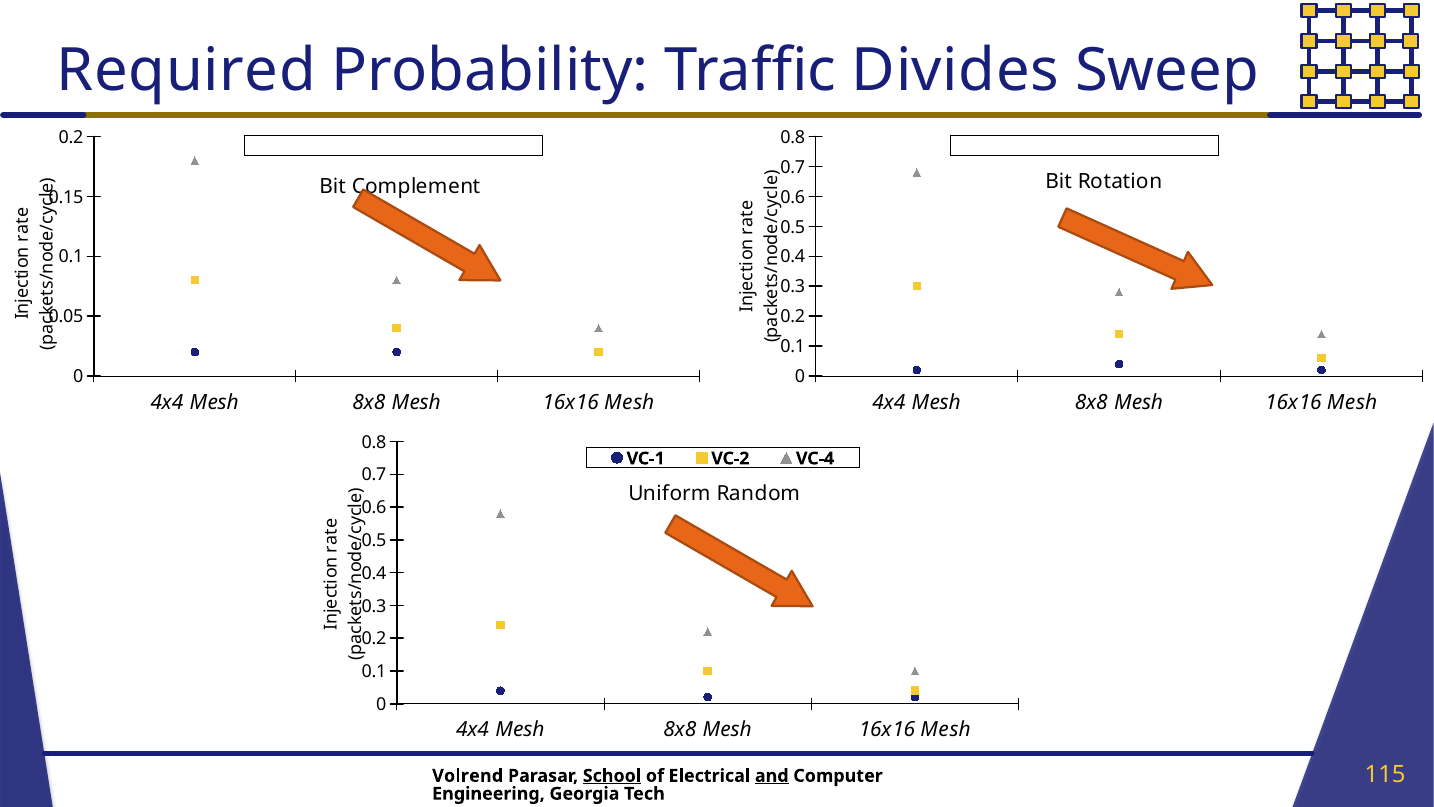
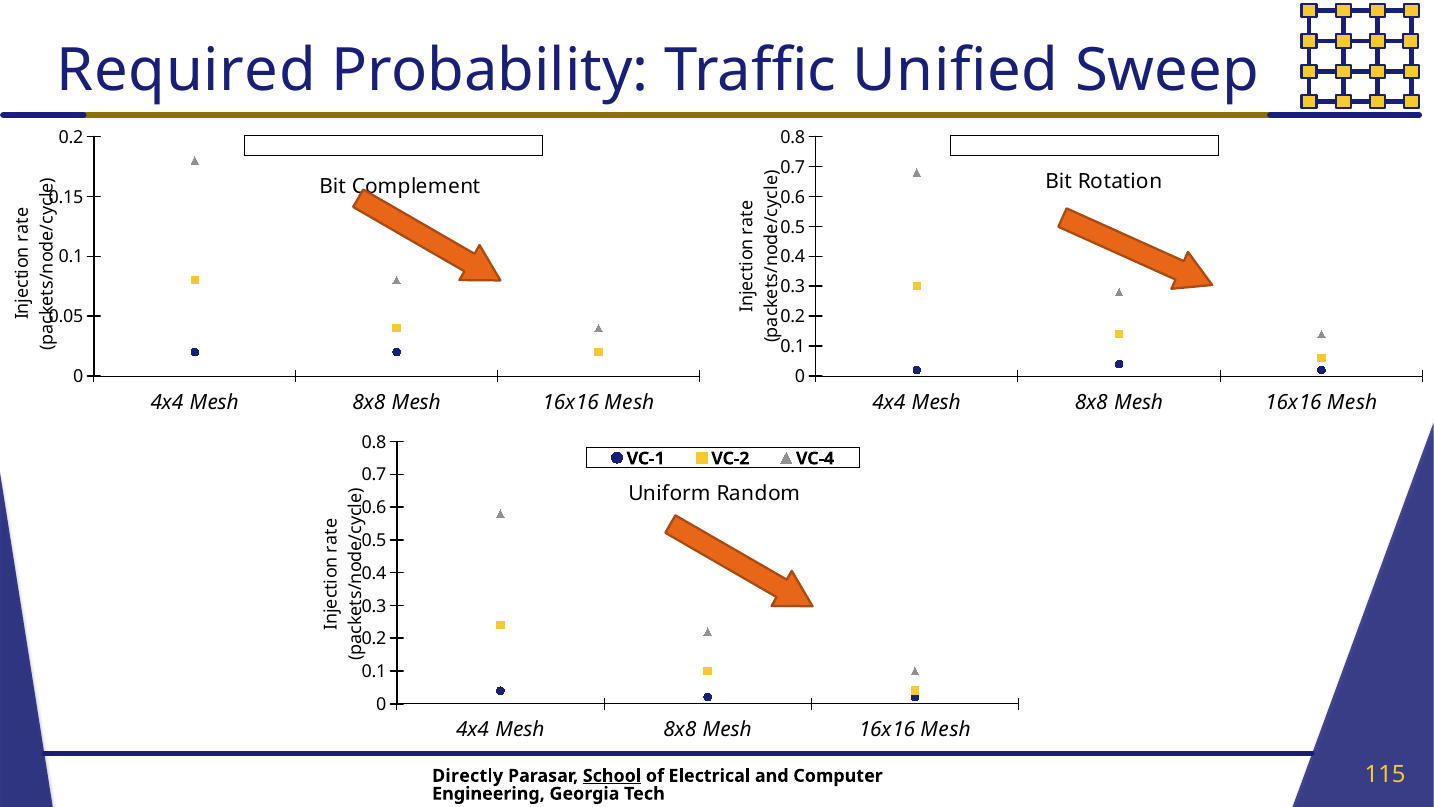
Divides: Divides -> Unified (955, 71)
Volrend: Volrend -> Directly (468, 775)
and underline: present -> none (772, 775)
